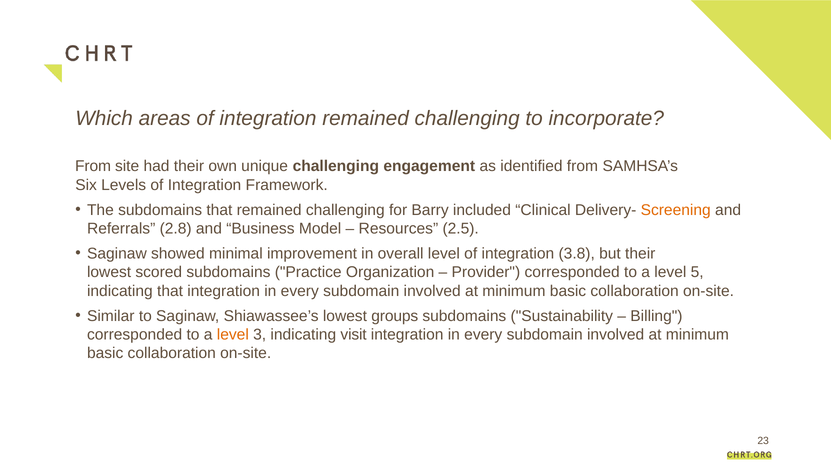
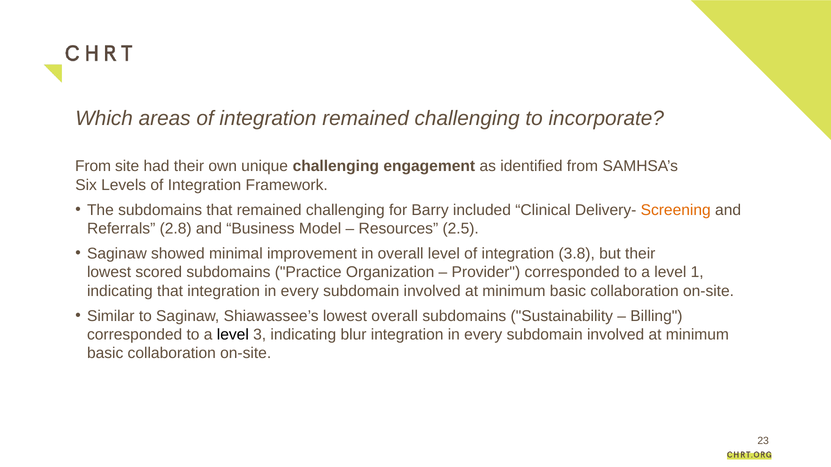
5: 5 -> 1 (697, 273)
lowest groups: groups -> overall (395, 316)
level colour: orange -> black (233, 335)
visit: visit -> blur (354, 335)
